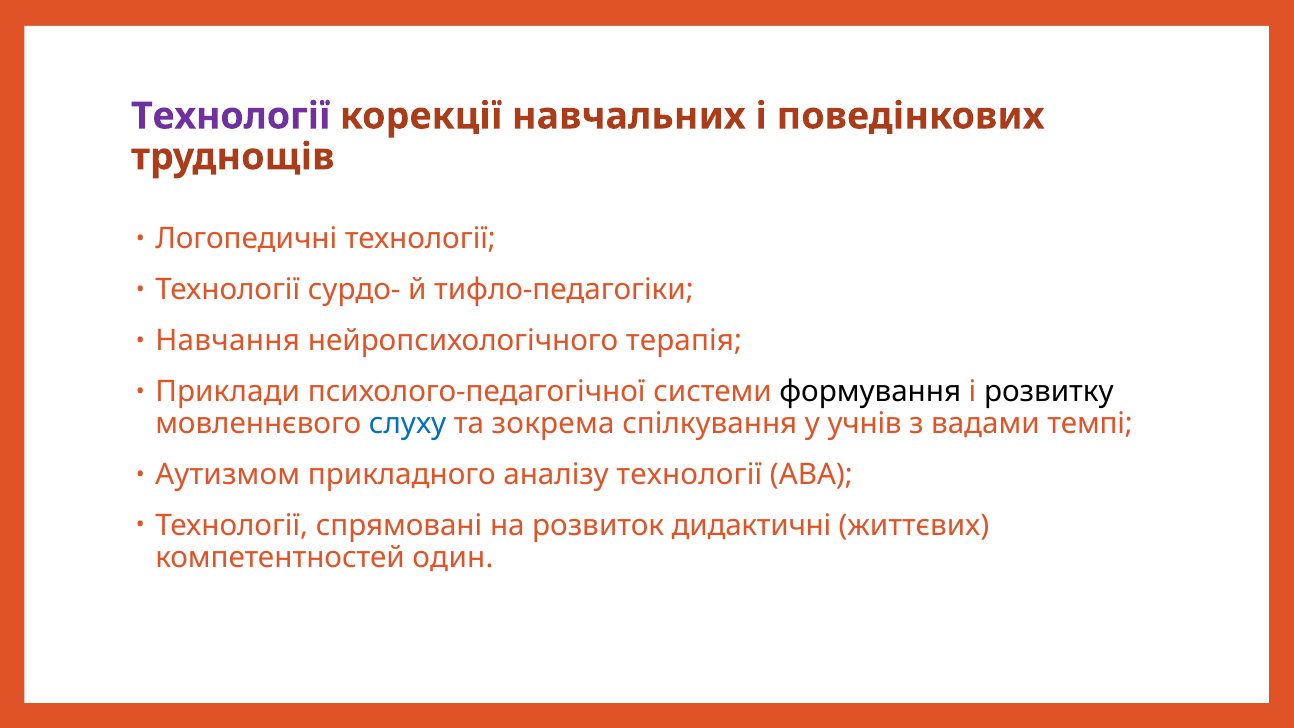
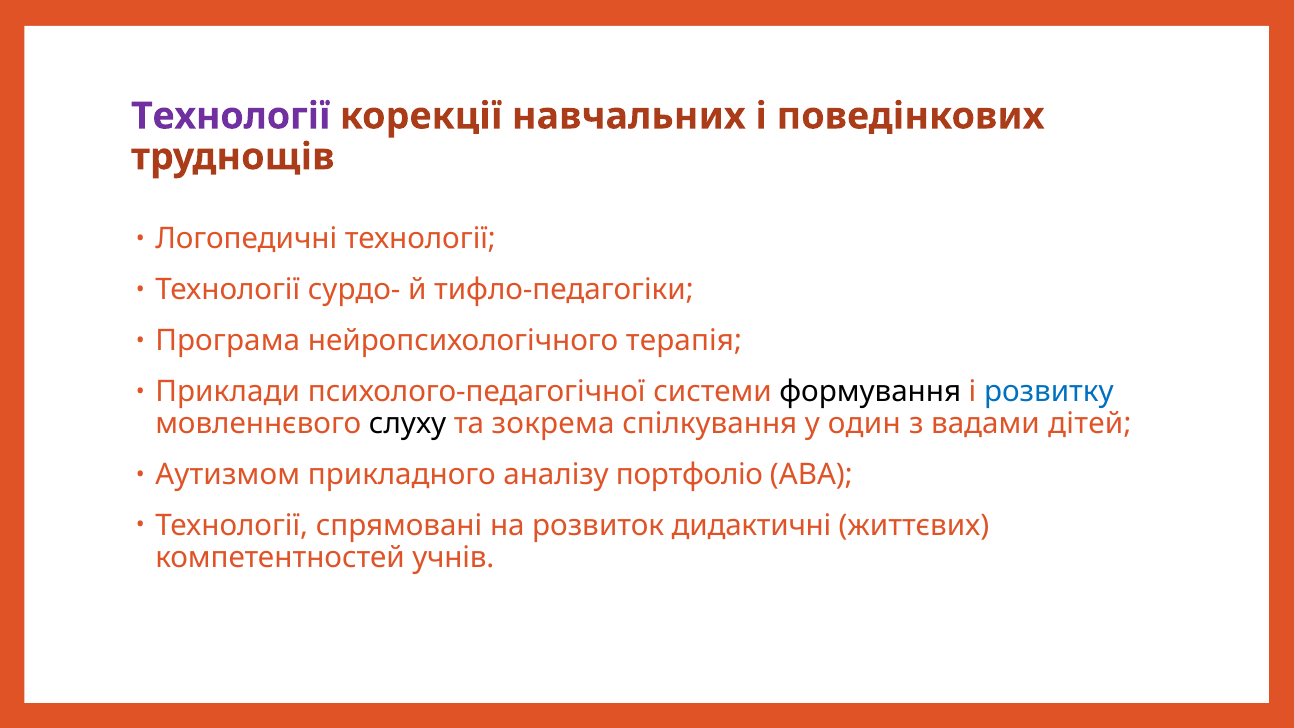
Навчання: Навчання -> Програма (228, 341)
розвитку colour: black -> blue (1049, 392)
слуху colour: blue -> black (408, 424)
учнів: учнів -> один (864, 424)
темпі: темпі -> дітей (1090, 424)
аналізу технології: технології -> портфоліо (690, 474)
один: один -> учнів (453, 557)
